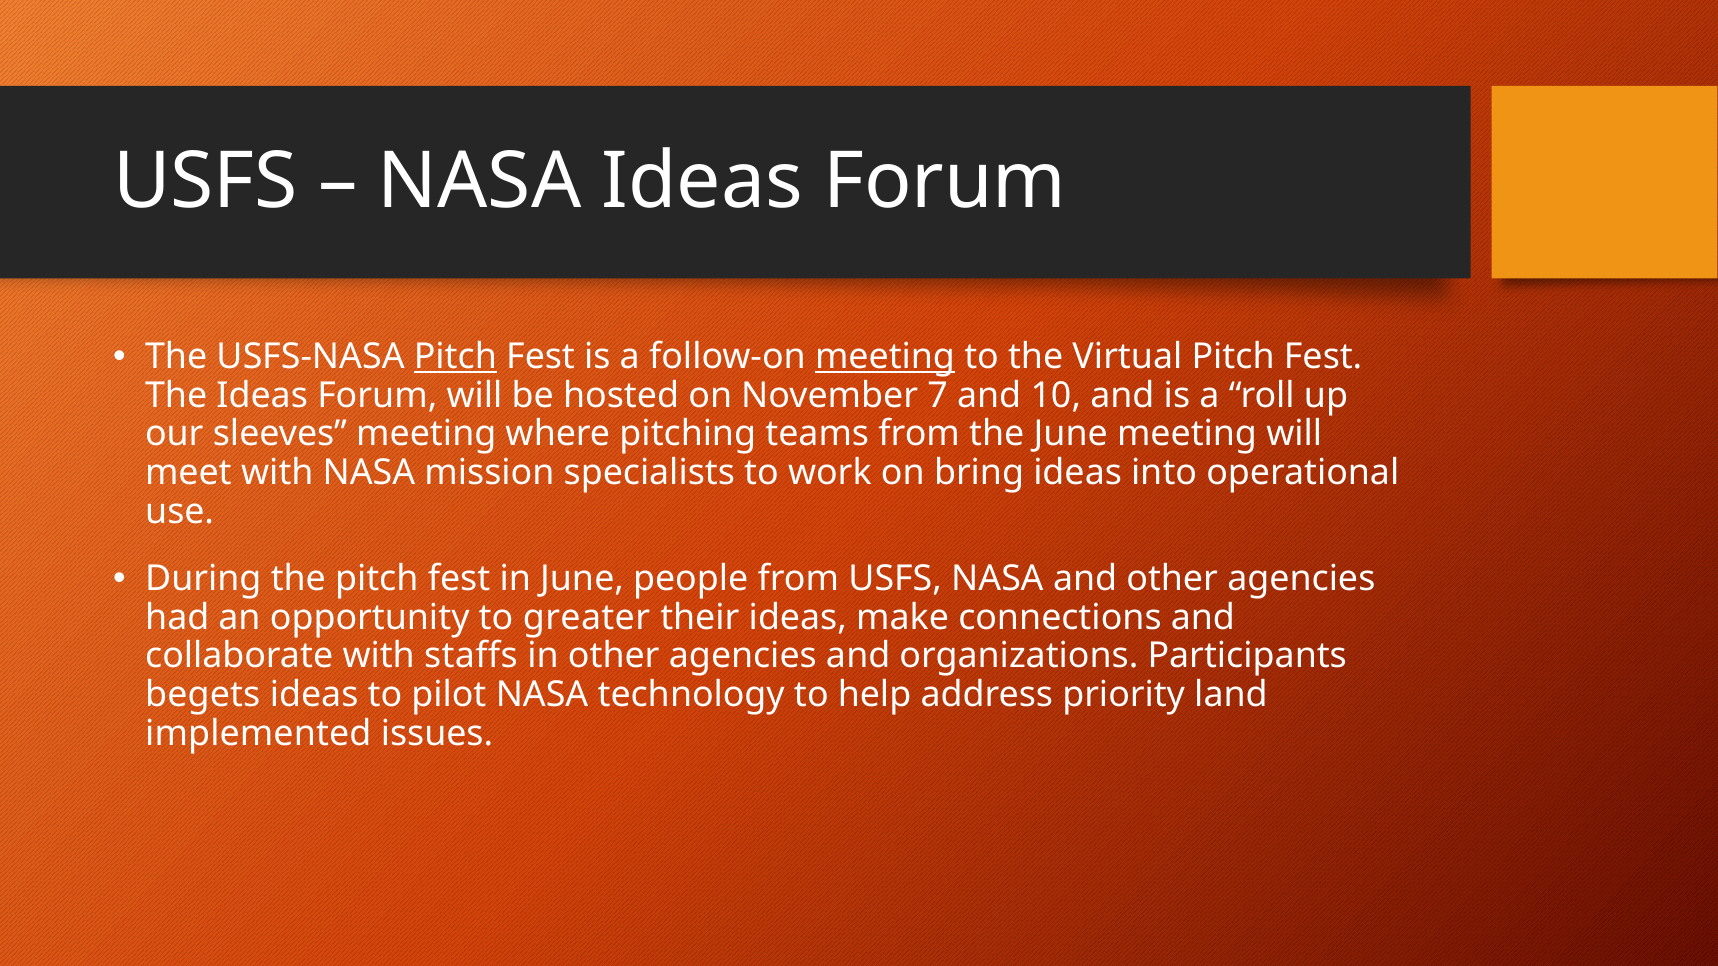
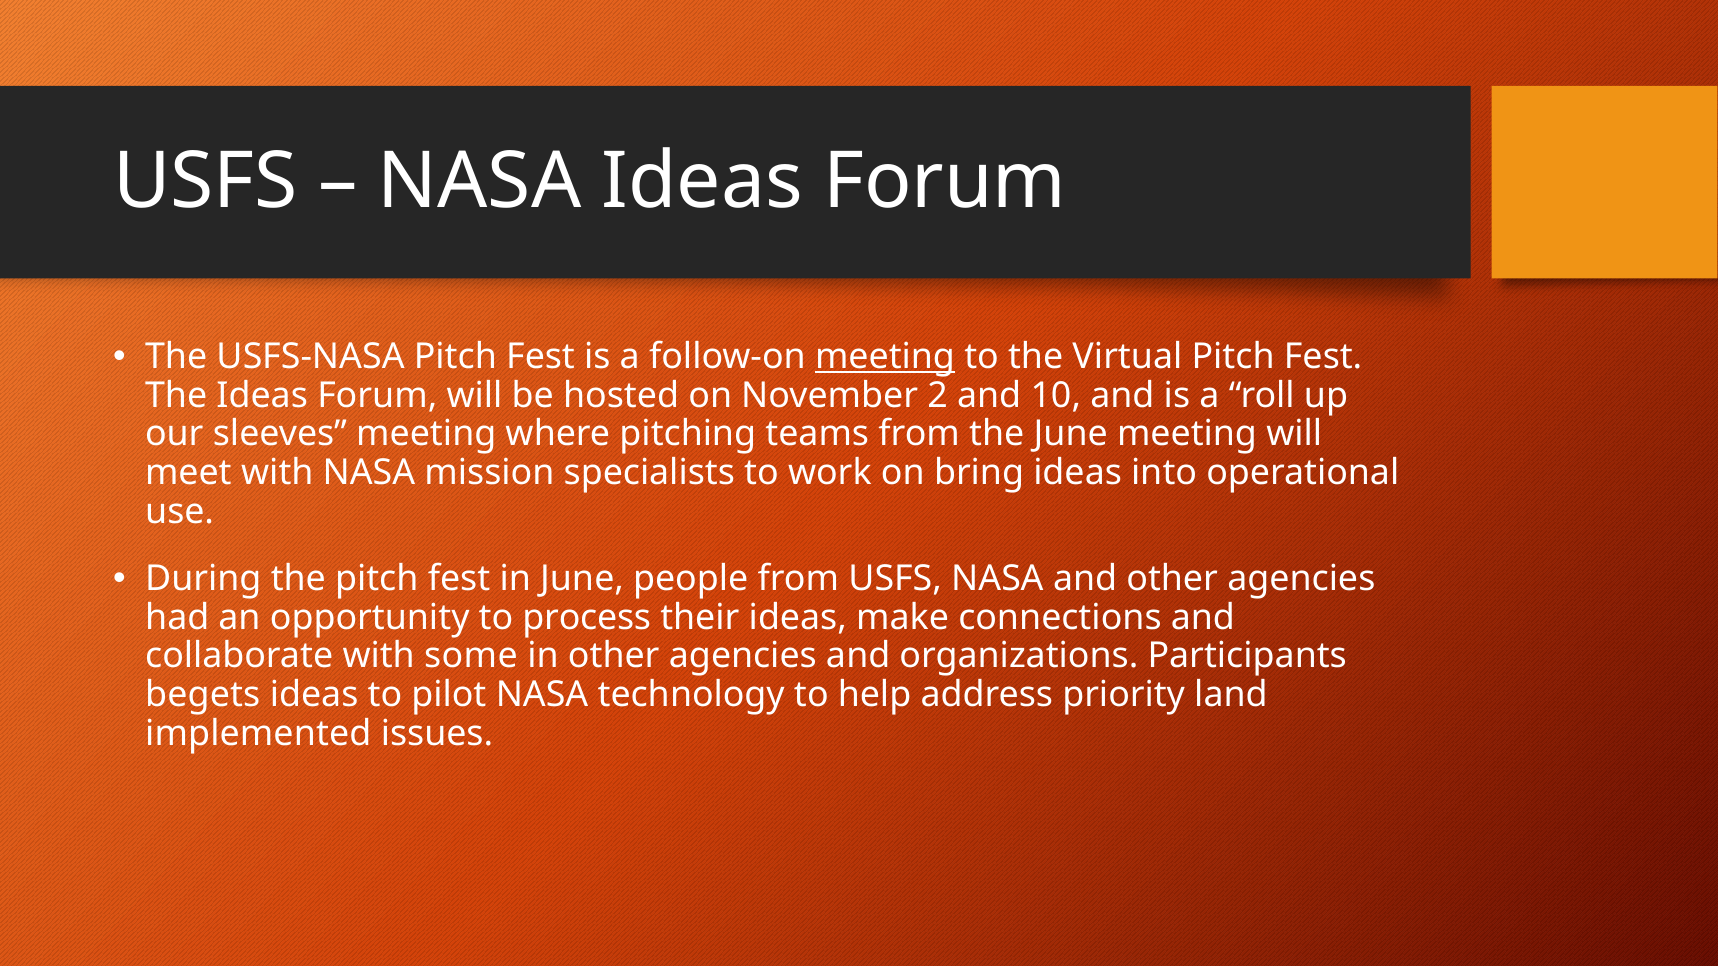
Pitch underline: present -> none (455, 357)
7: 7 -> 2 (938, 396)
greater: greater -> process (587, 618)
staffs: staffs -> some (471, 656)
